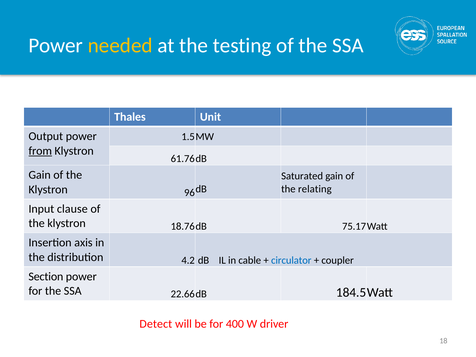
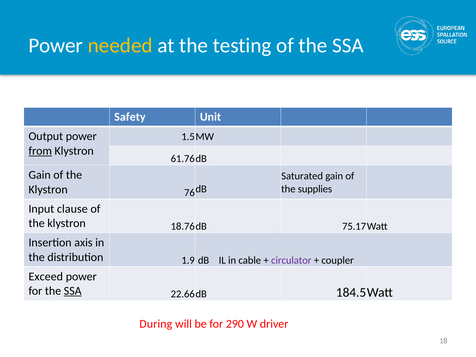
Thales: Thales -> Safety (130, 117)
relating: relating -> supplies (315, 189)
96: 96 -> 76 (189, 193)
4.2: 4.2 -> 1.9 (188, 260)
circulator colour: blue -> purple (291, 260)
Section: Section -> Exceed (46, 276)
SSA underline: none -> present (73, 291)
Detect: Detect -> During (156, 324)
400: 400 -> 290 (235, 324)
